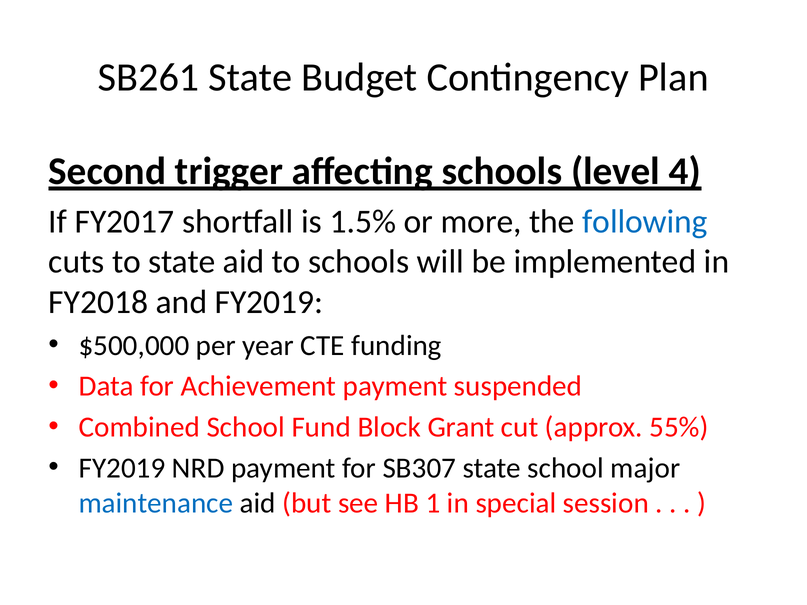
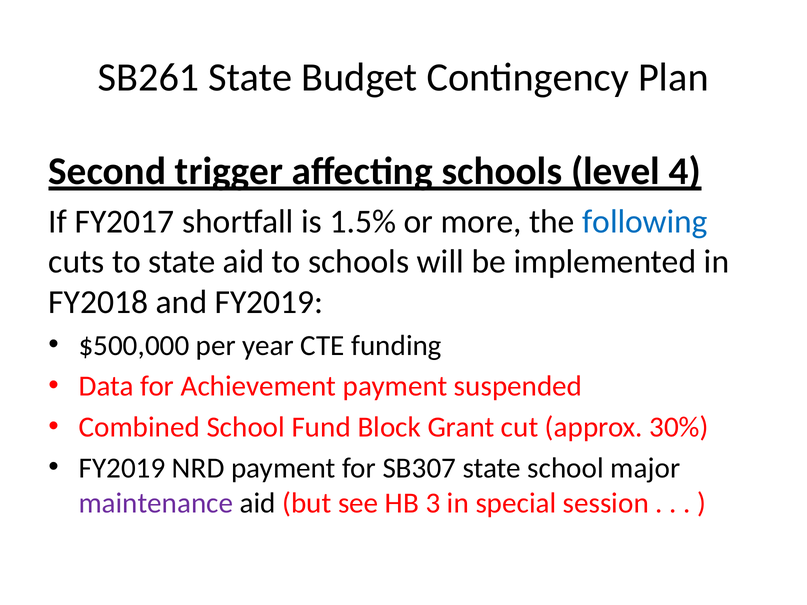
55%: 55% -> 30% (679, 427)
maintenance colour: blue -> purple (156, 503)
1: 1 -> 3 (433, 503)
